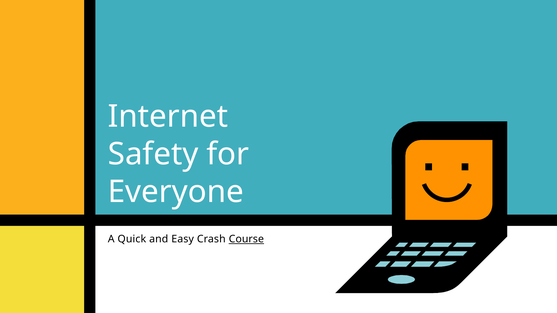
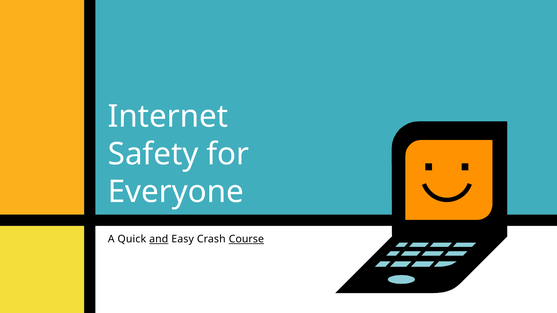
and underline: none -> present (159, 239)
